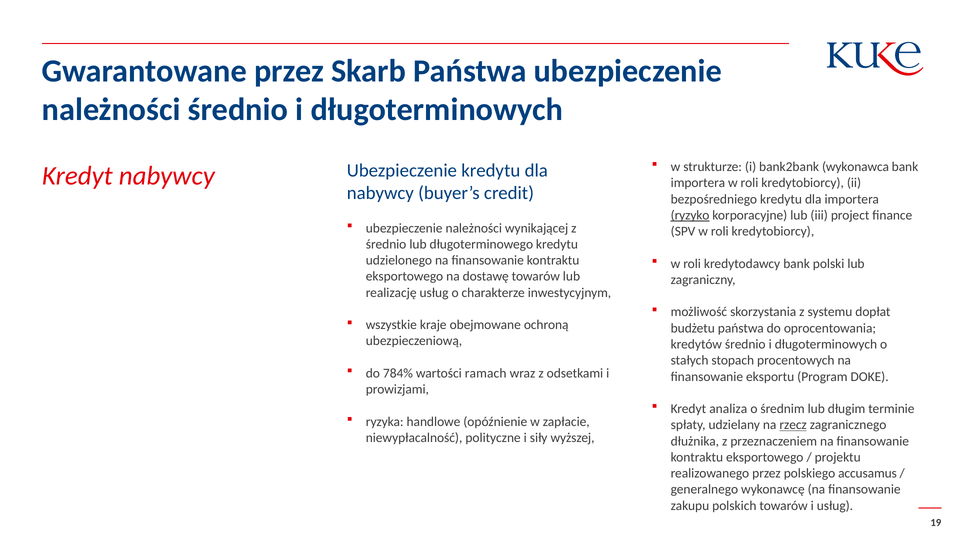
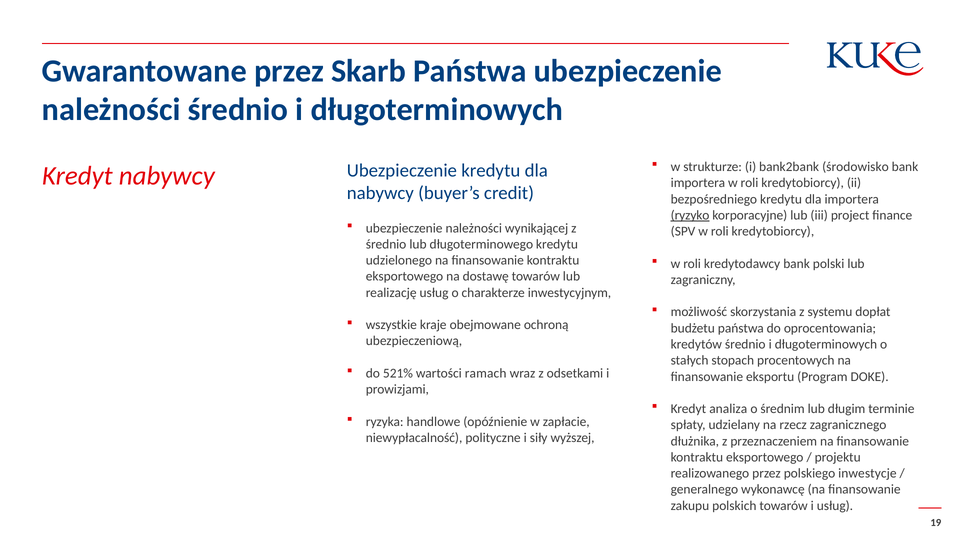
wykonawca: wykonawca -> środowisko (855, 167)
784%: 784% -> 521% (398, 374)
rzecz underline: present -> none (793, 425)
accusamus: accusamus -> inwestycje (867, 474)
